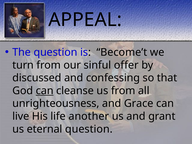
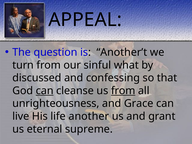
Become’t: Become’t -> Another’t (122, 52)
offer: offer -> what (126, 65)
from underline: none -> present (123, 91)
eternal question: question -> supreme (89, 129)
